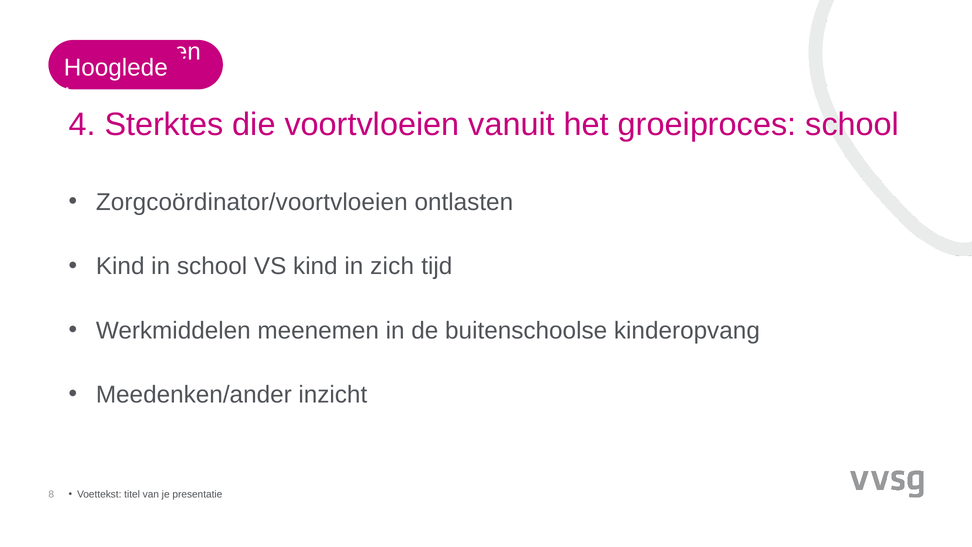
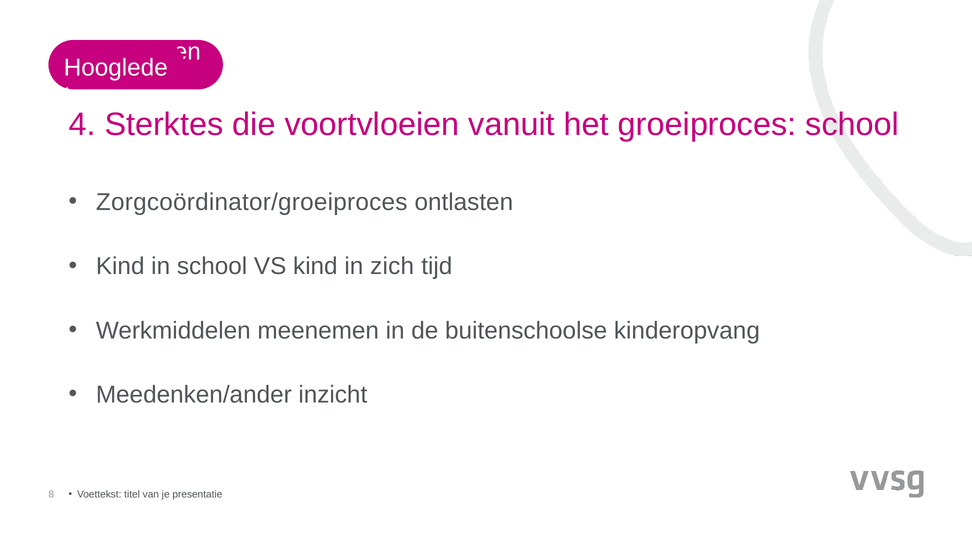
Zorgcoördinator/voortvloeien: Zorgcoördinator/voortvloeien -> Zorgcoördinator/groeiproces (252, 202)
